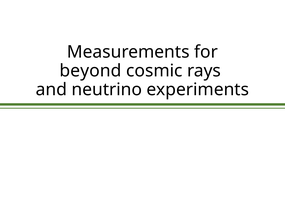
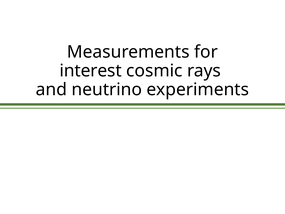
beyond: beyond -> interest (91, 71)
